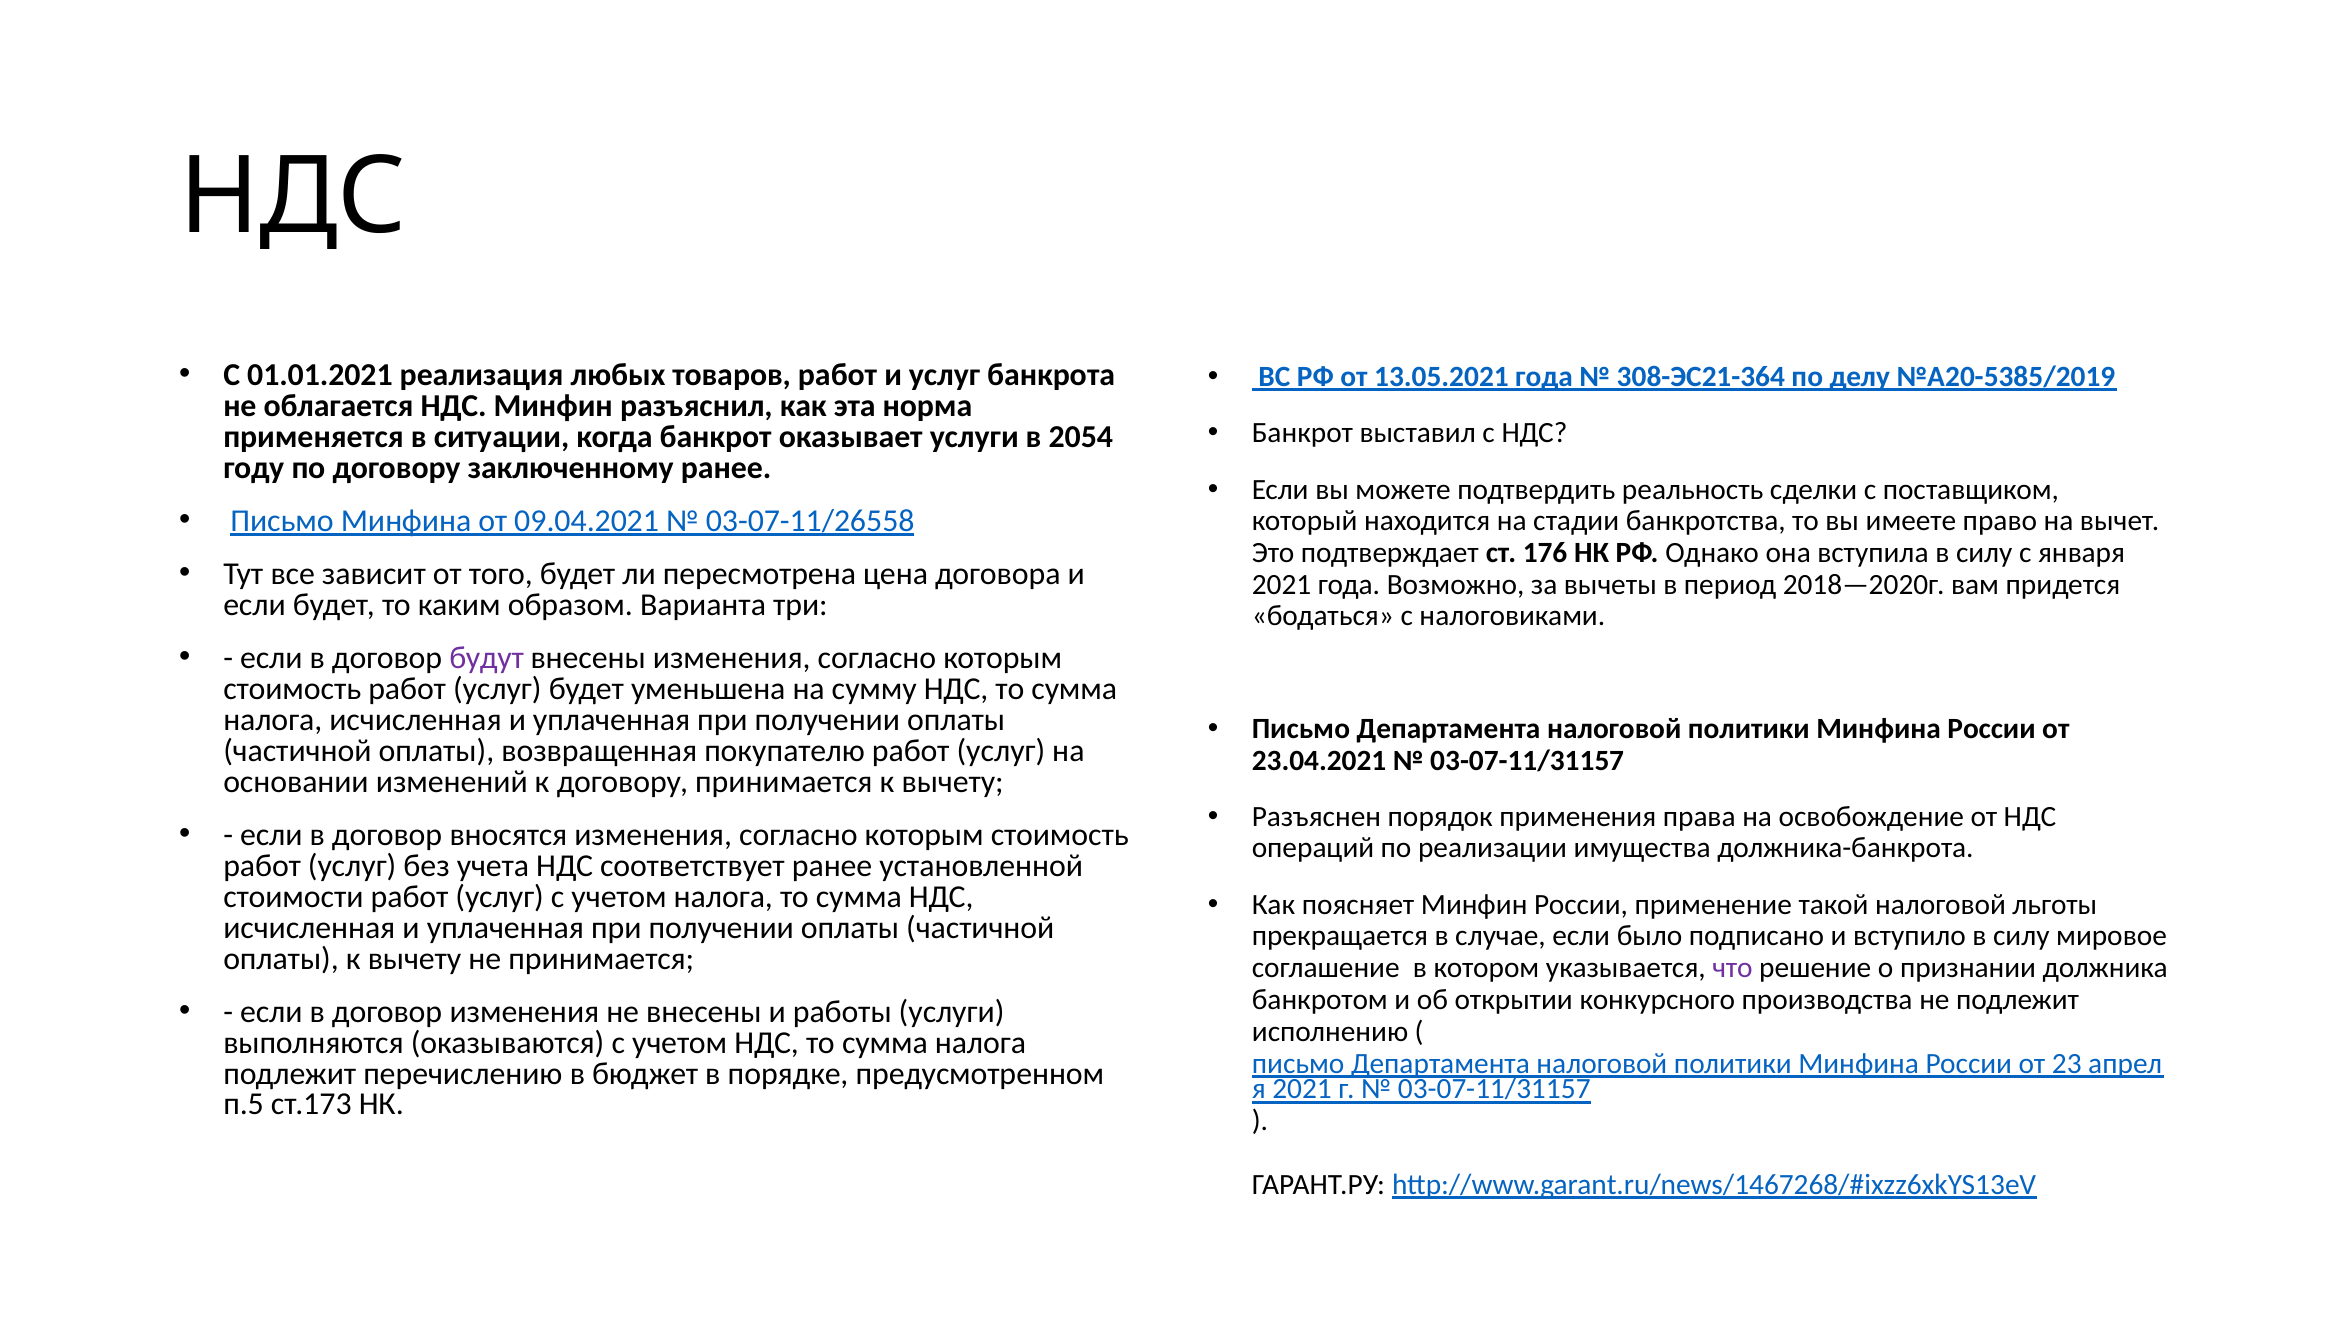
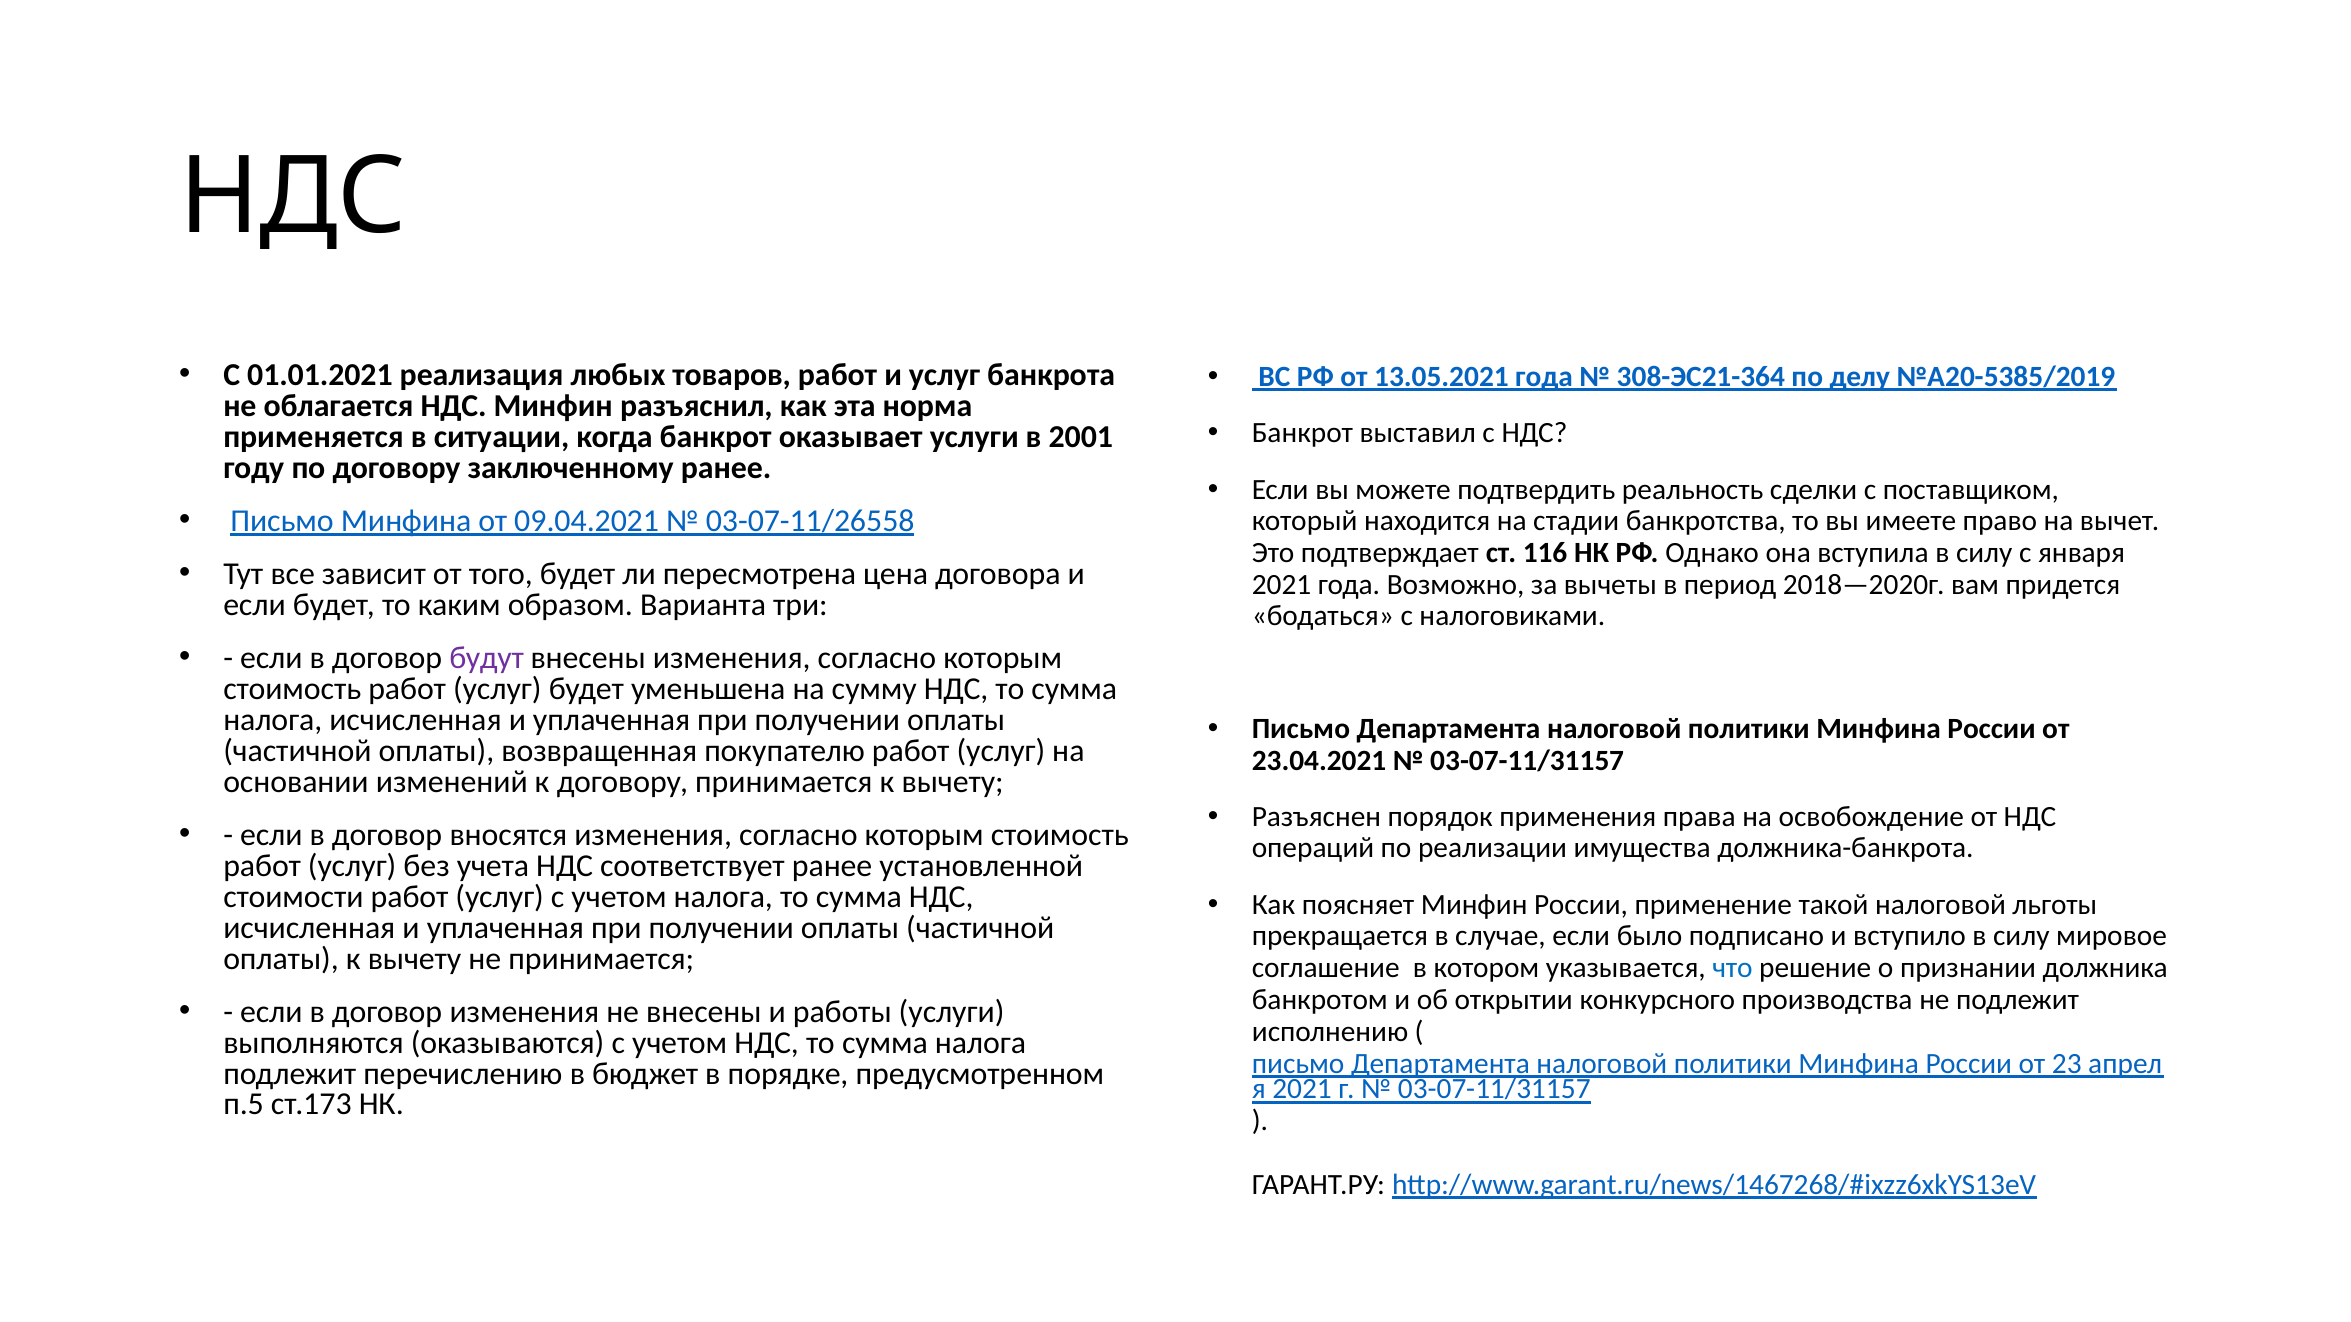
2054: 2054 -> 2001 (1081, 437)
176: 176 -> 116 (1545, 553)
что colour: purple -> blue (1733, 968)
